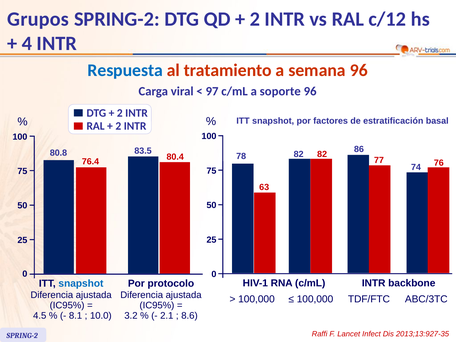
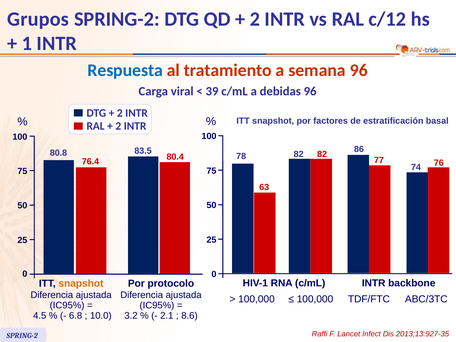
4: 4 -> 1 (27, 43)
97: 97 -> 39 (212, 91)
soporte: soporte -> debidas (280, 91)
snapshot colour: blue -> orange (81, 284)
8.1: 8.1 -> 6.8 (76, 316)
